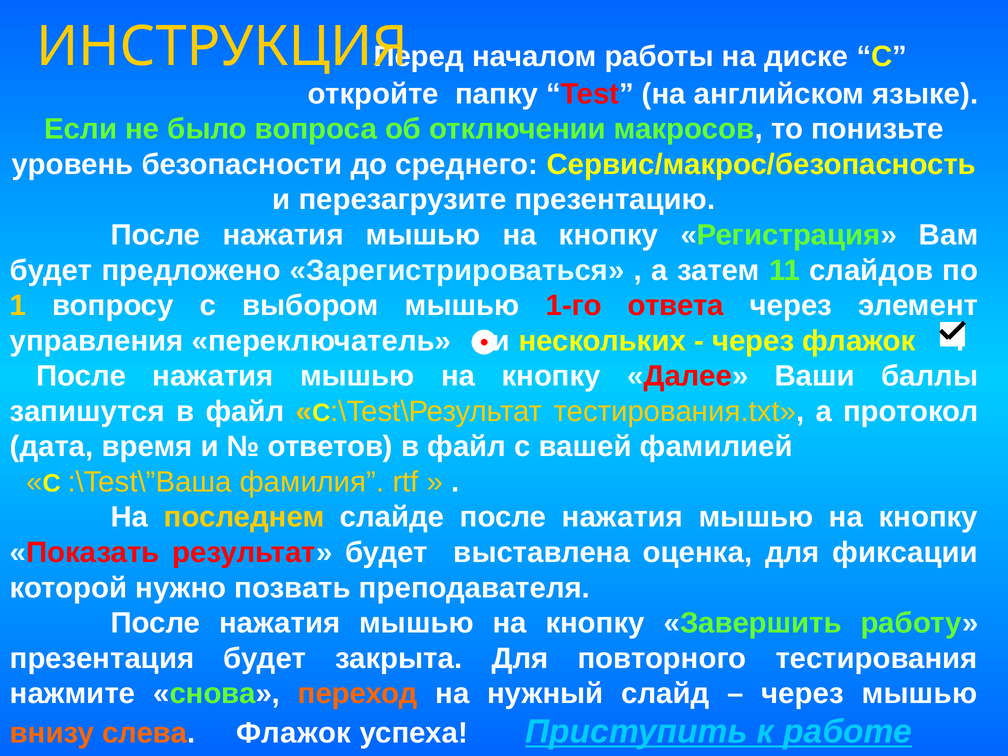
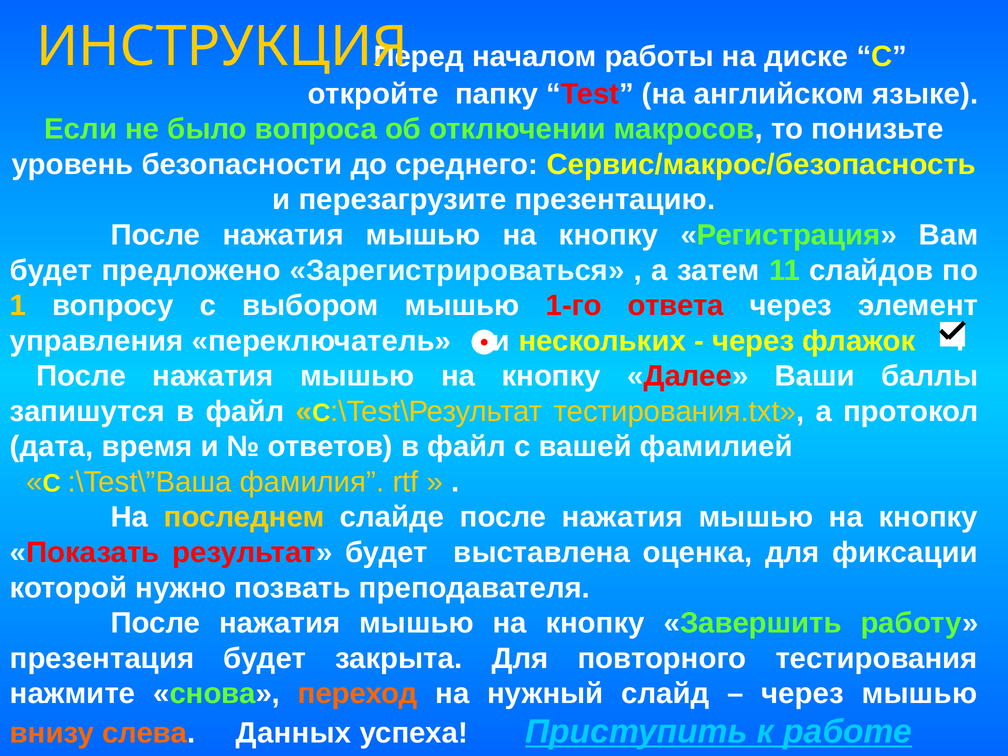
слева Флажок: Флажок -> Данных (294, 733)
